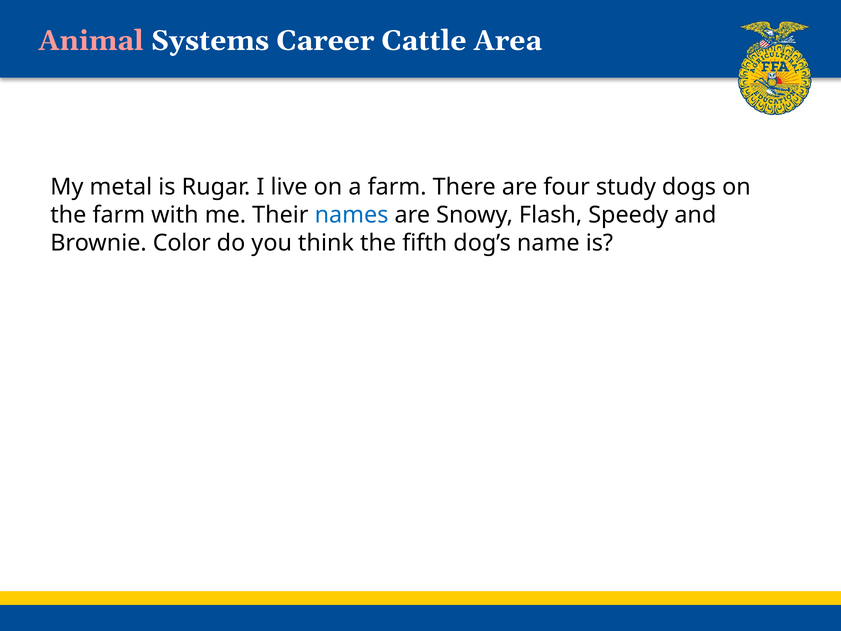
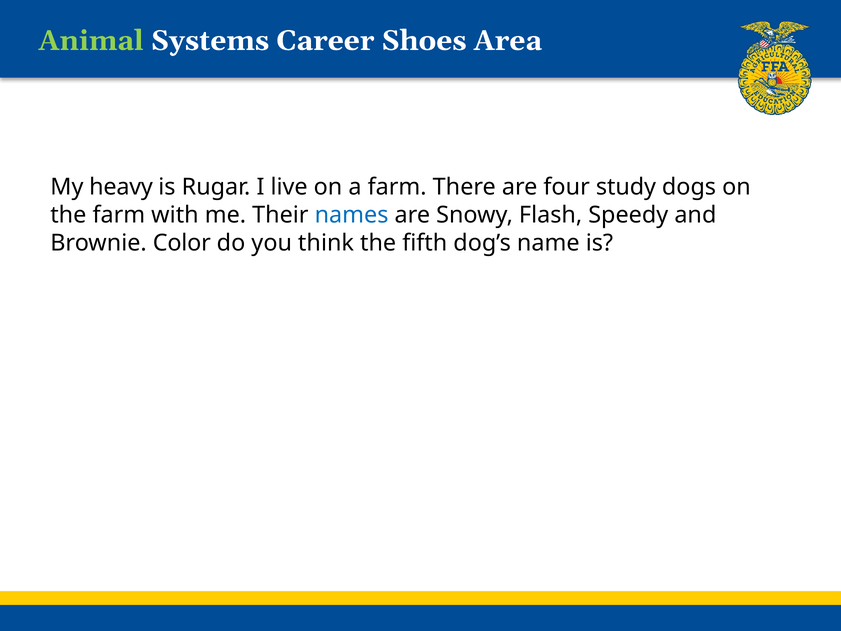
Animal colour: pink -> light green (91, 41)
Cattle: Cattle -> Shoes (424, 41)
metal: metal -> heavy (121, 187)
